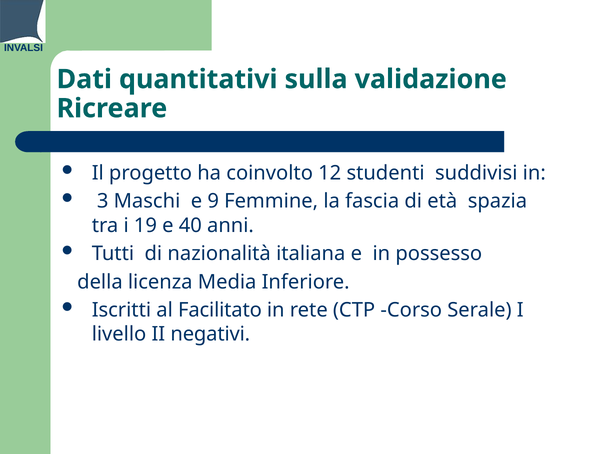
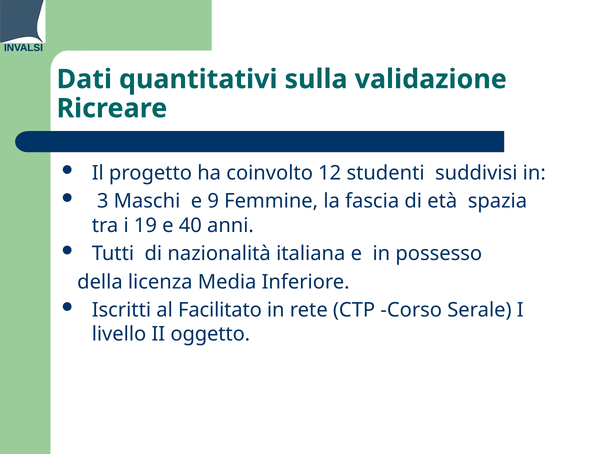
negativi: negativi -> oggetto (210, 334)
